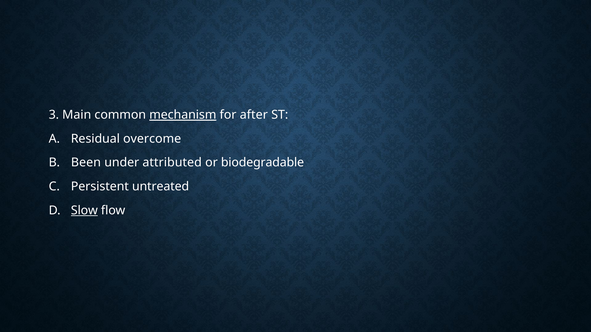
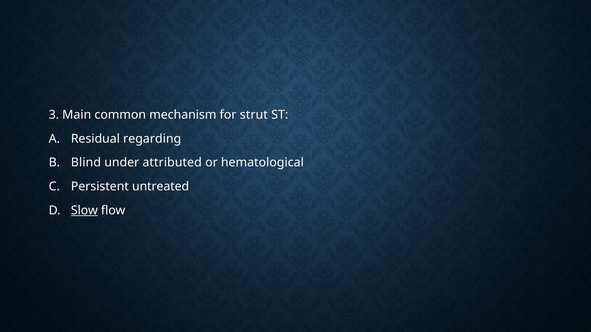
mechanism underline: present -> none (183, 115)
after: after -> strut (254, 115)
overcome: overcome -> regarding (152, 139)
Been: Been -> Blind (86, 163)
biodegradable: biodegradable -> hematological (262, 163)
